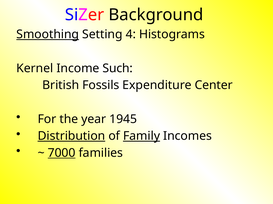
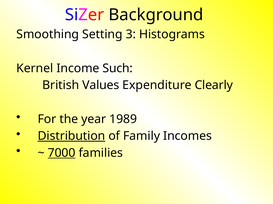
Smoothing underline: present -> none (48, 35)
4: 4 -> 3 (131, 35)
Fossils: Fossils -> Values (101, 85)
Center: Center -> Clearly (214, 85)
1945: 1945 -> 1989 (123, 119)
Family underline: present -> none (142, 136)
